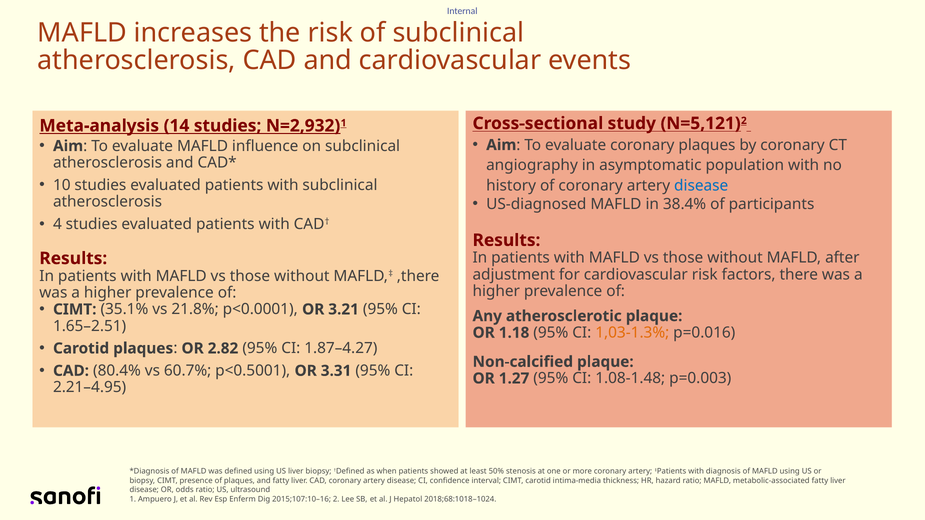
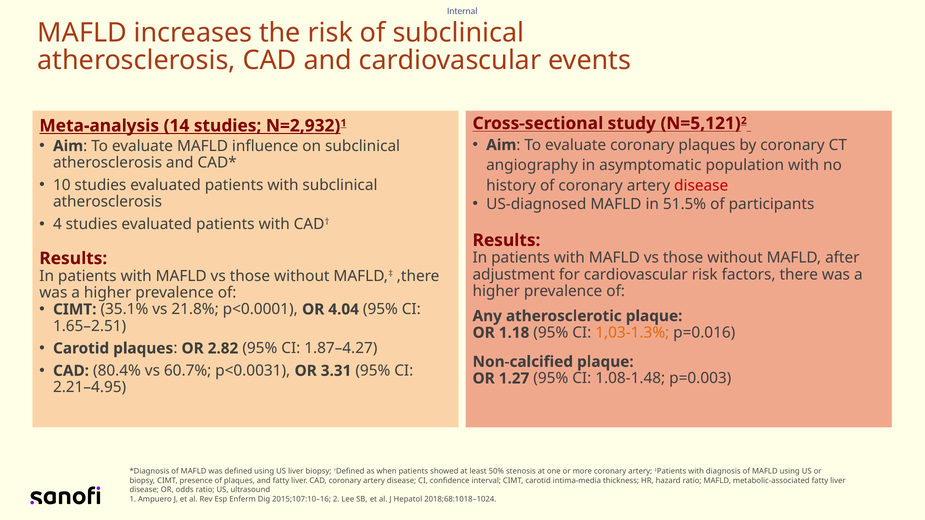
disease colour: blue -> red (701, 186)
38.4%: 38.4% -> 51.5% (685, 204)
3.21: 3.21 -> 4.04 (344, 310)
p<0.5001: p<0.5001 -> p<0.0031 (253, 371)
